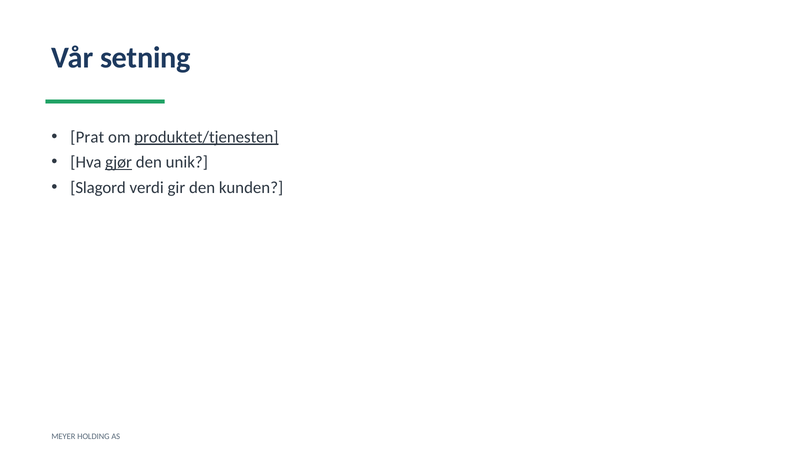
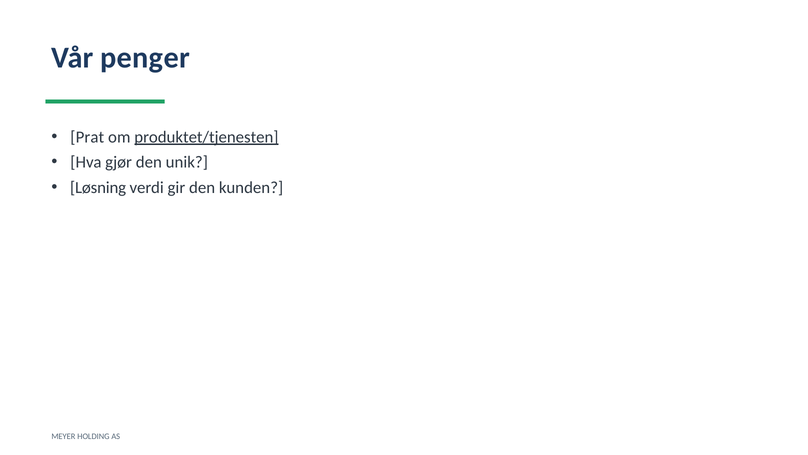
setning: setning -> penger (145, 58)
gjør underline: present -> none (119, 162)
Slagord: Slagord -> Løsning (98, 187)
